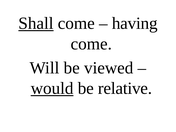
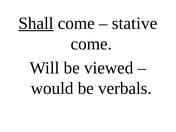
having: having -> stative (135, 23)
would underline: present -> none (52, 88)
relative: relative -> verbals (125, 88)
